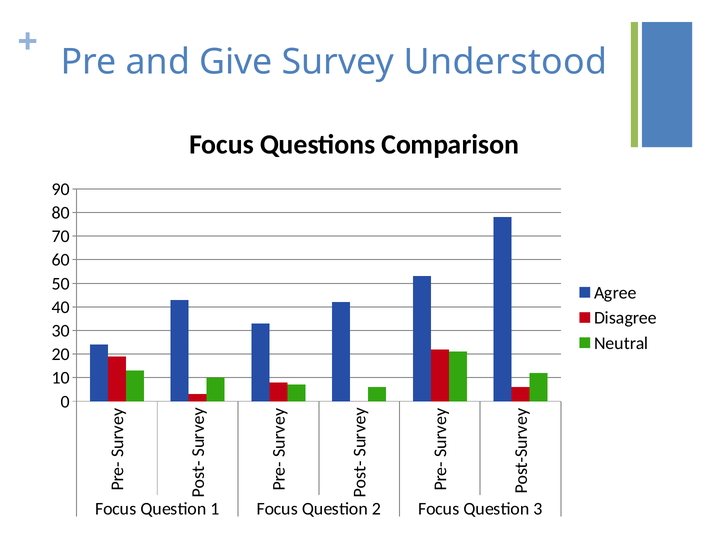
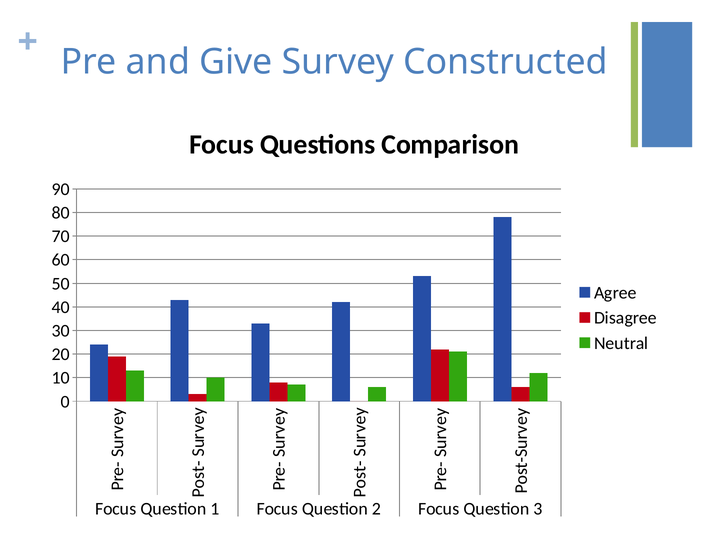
Understood: Understood -> Constructed (506, 62)
